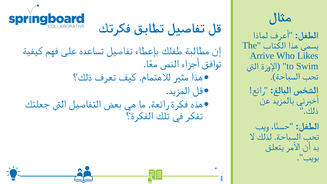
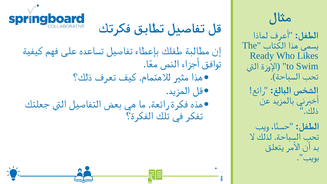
Arrive: Arrive -> Ready (262, 56)
